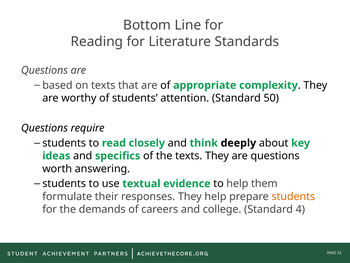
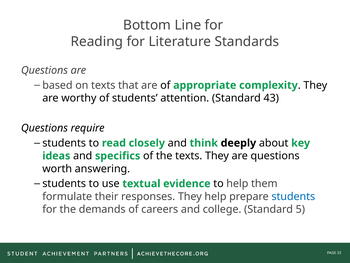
50: 50 -> 43 (271, 98)
students colour: orange -> blue (293, 196)
4: 4 -> 5 (300, 209)
